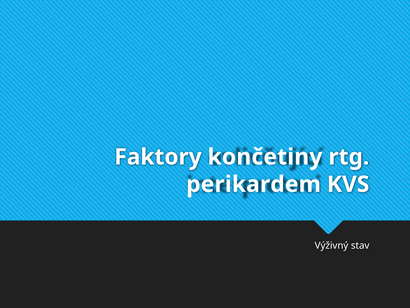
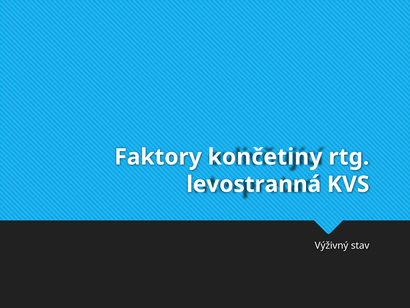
perikardem: perikardem -> levostranná (254, 184)
